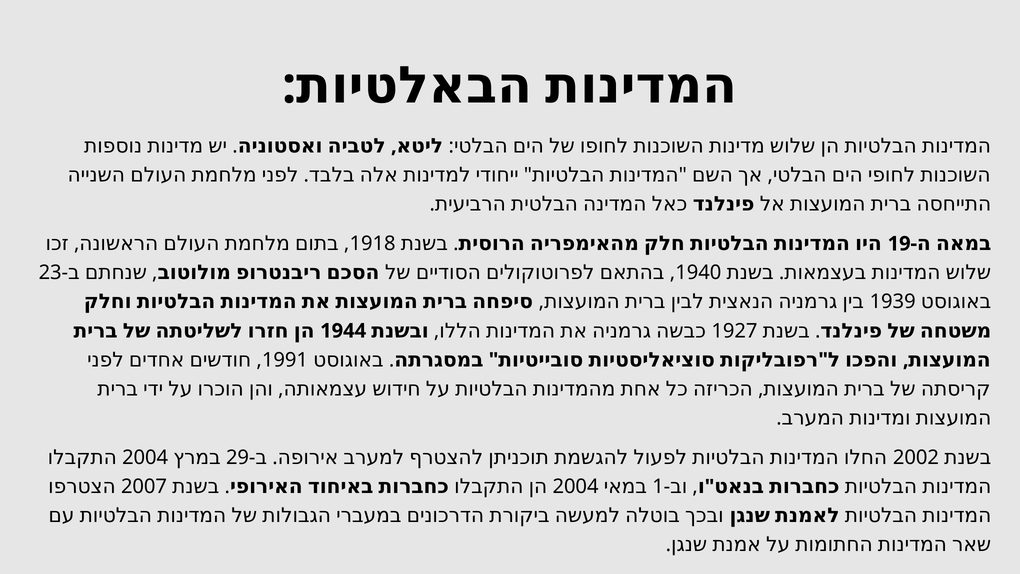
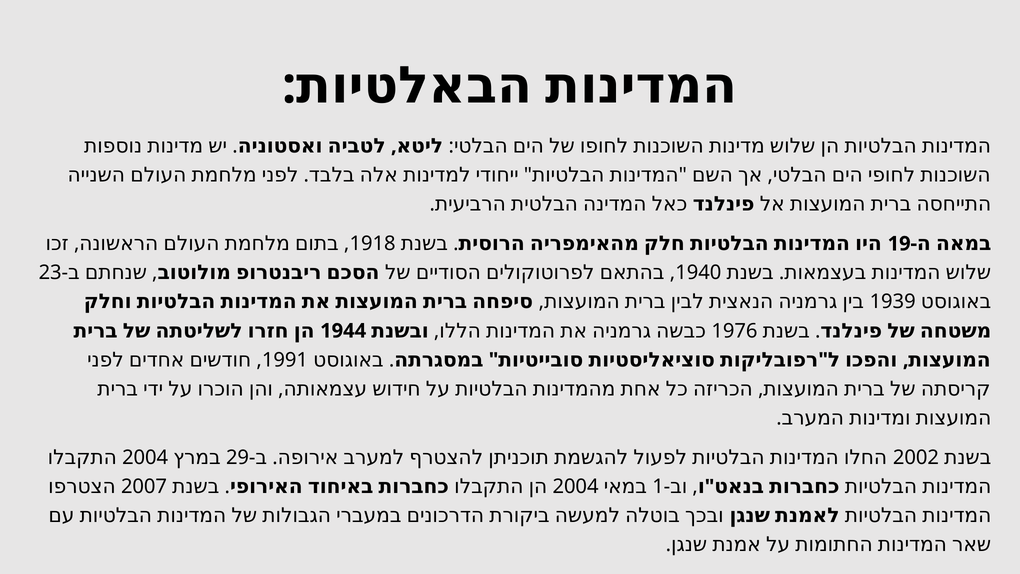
1927: 1927 -> 1976 (734, 331)
